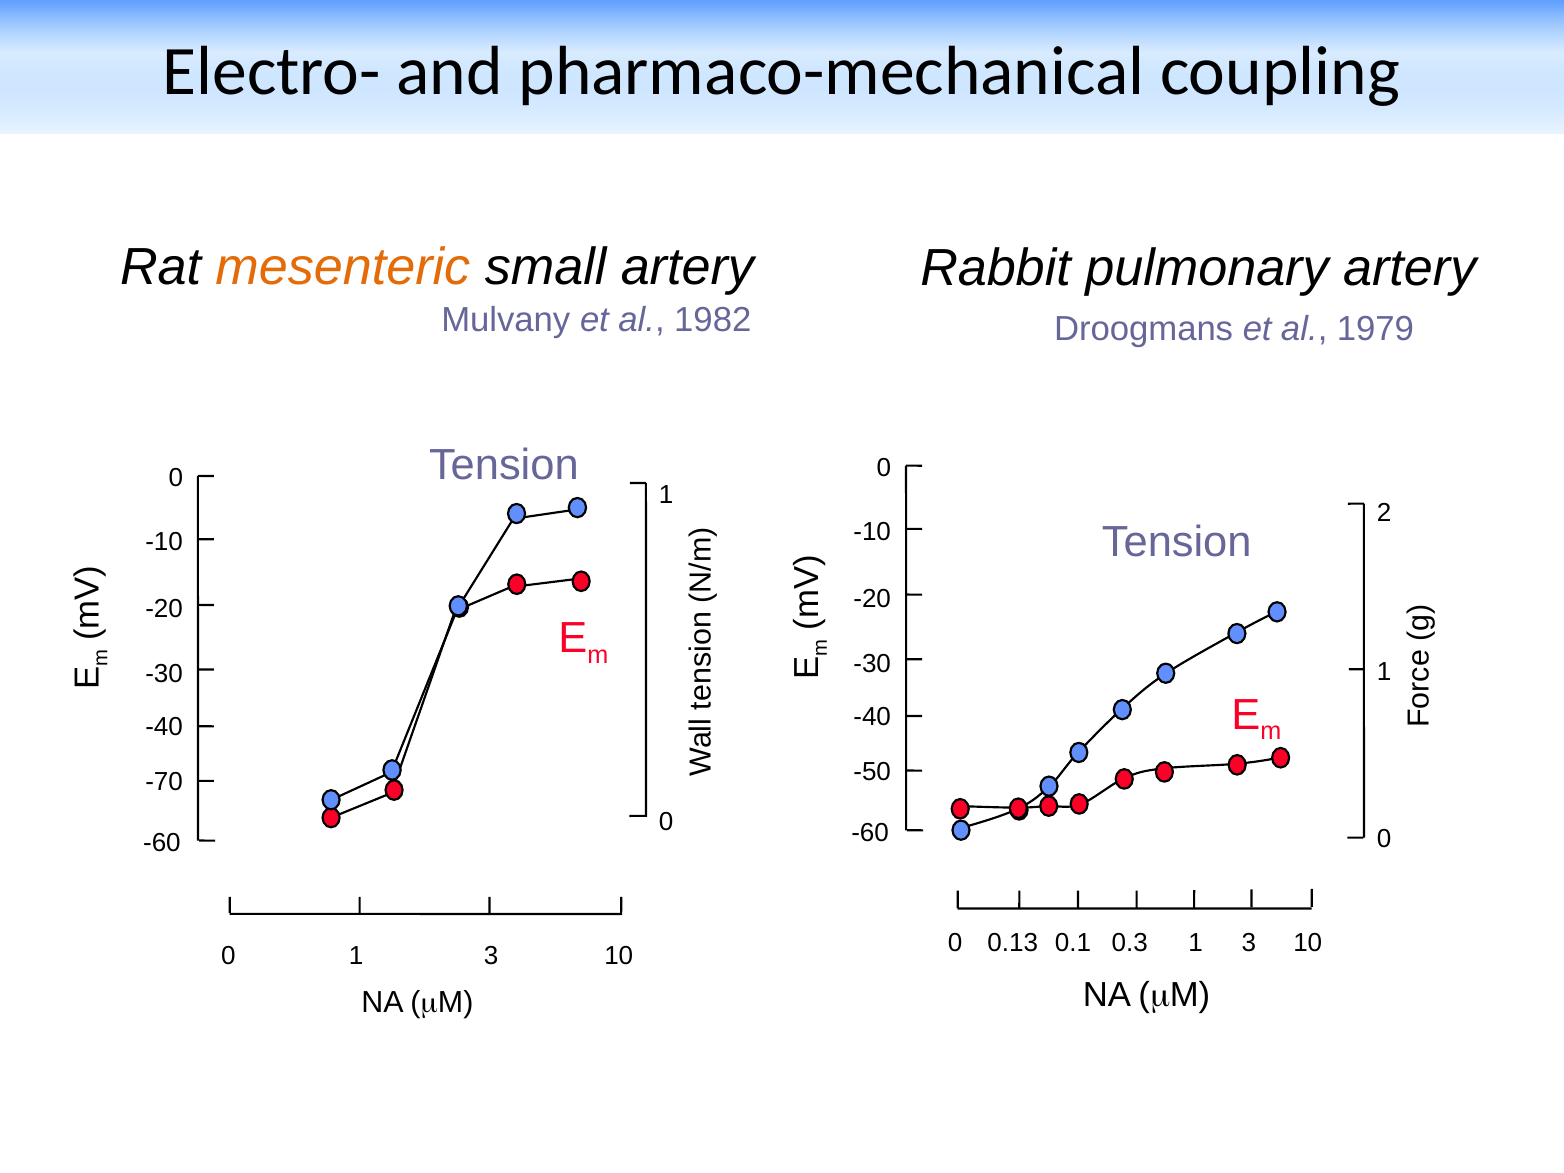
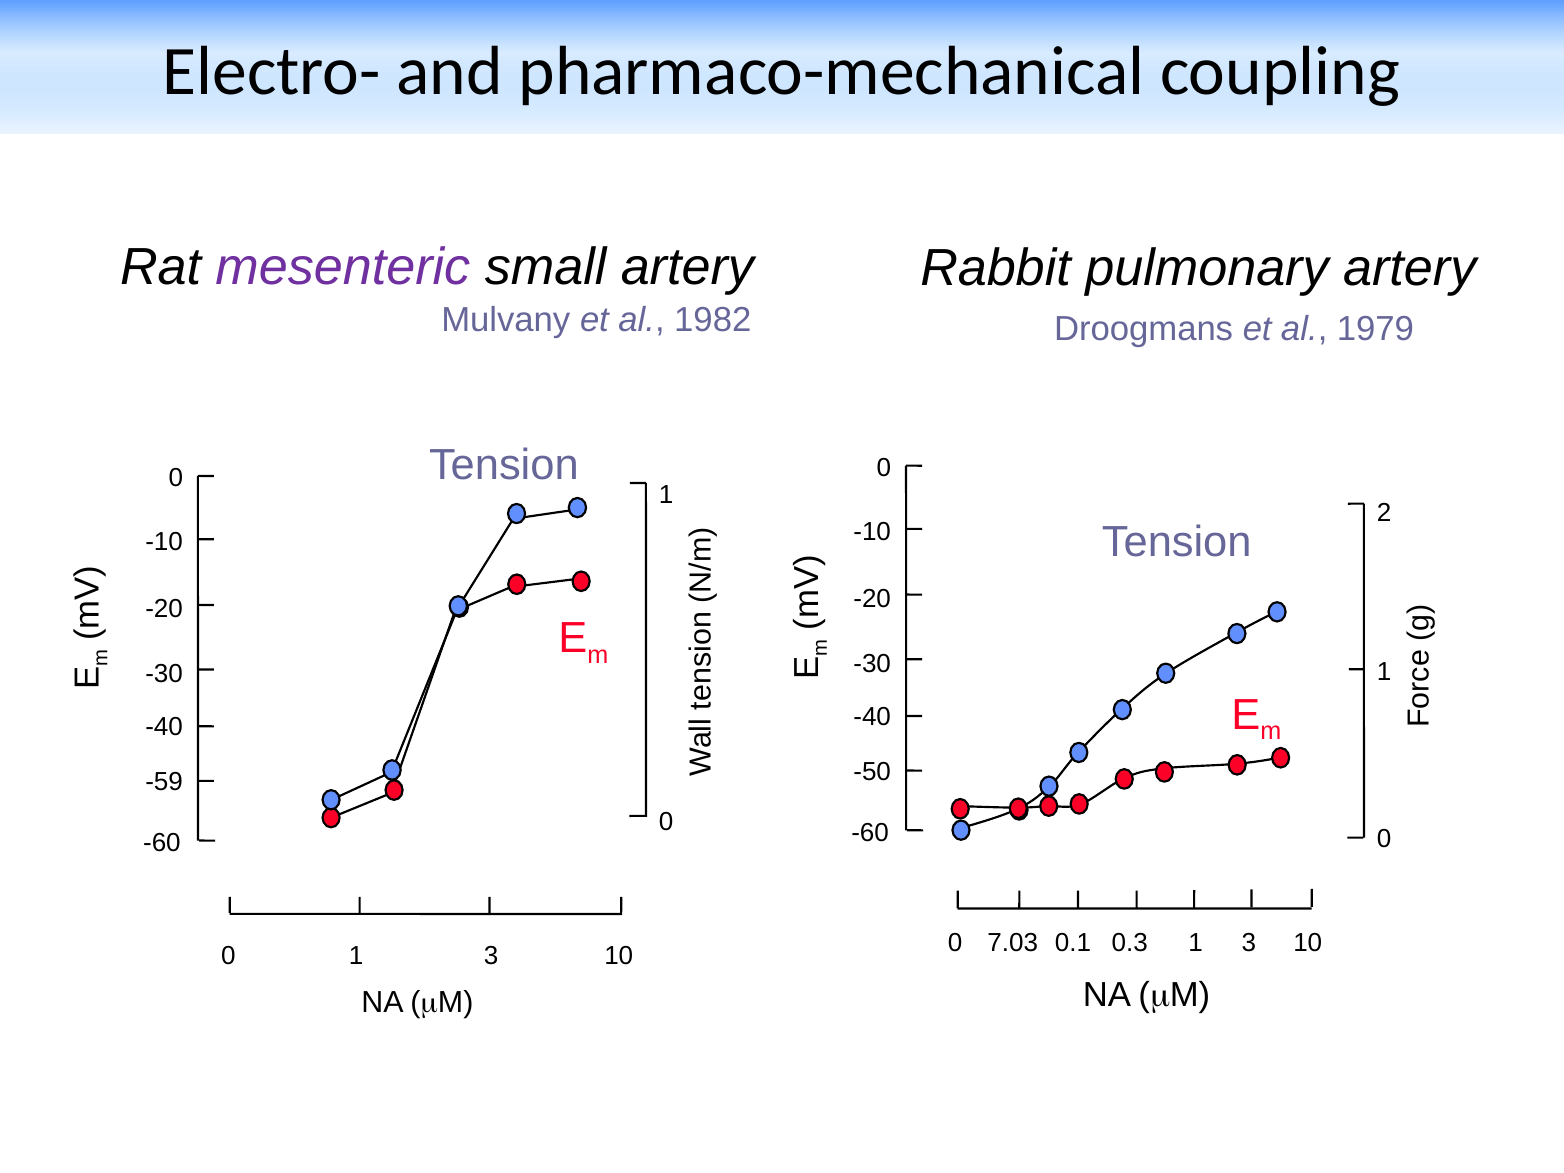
mesenteric colour: orange -> purple (343, 267)
-70: -70 -> -59 (164, 782)
0.13: 0.13 -> 7.03 (1013, 943)
